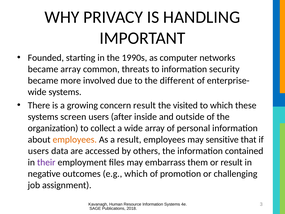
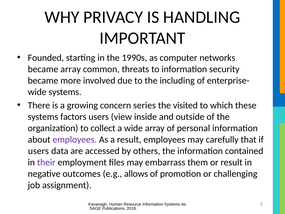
different: different -> including (177, 80)
concern result: result -> series (144, 105)
screen: screen -> factors (73, 117)
after: after -> view (121, 117)
employees colour: orange -> purple (75, 139)
sensitive: sensitive -> carefully (222, 139)
e.g which: which -> allows (136, 174)
